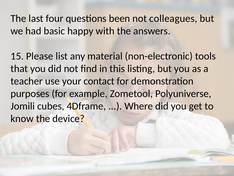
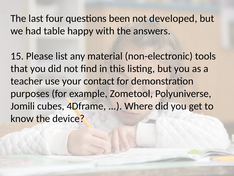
colleagues: colleagues -> developed (173, 18)
basic: basic -> table (54, 31)
